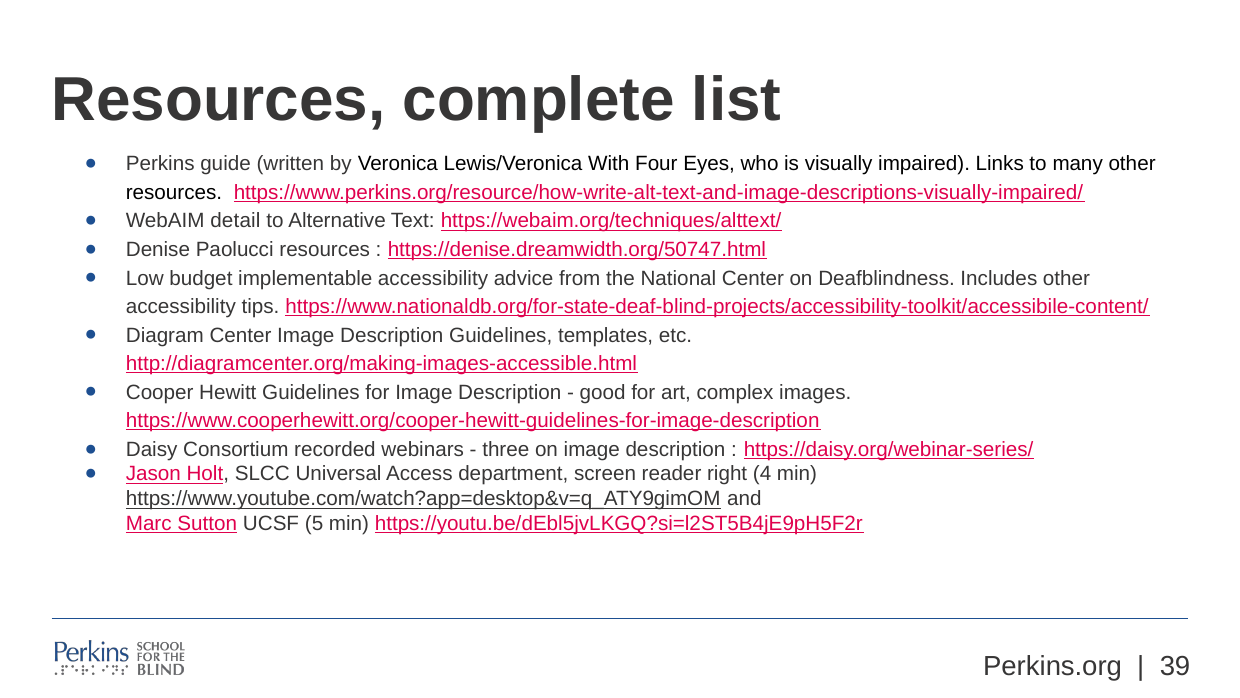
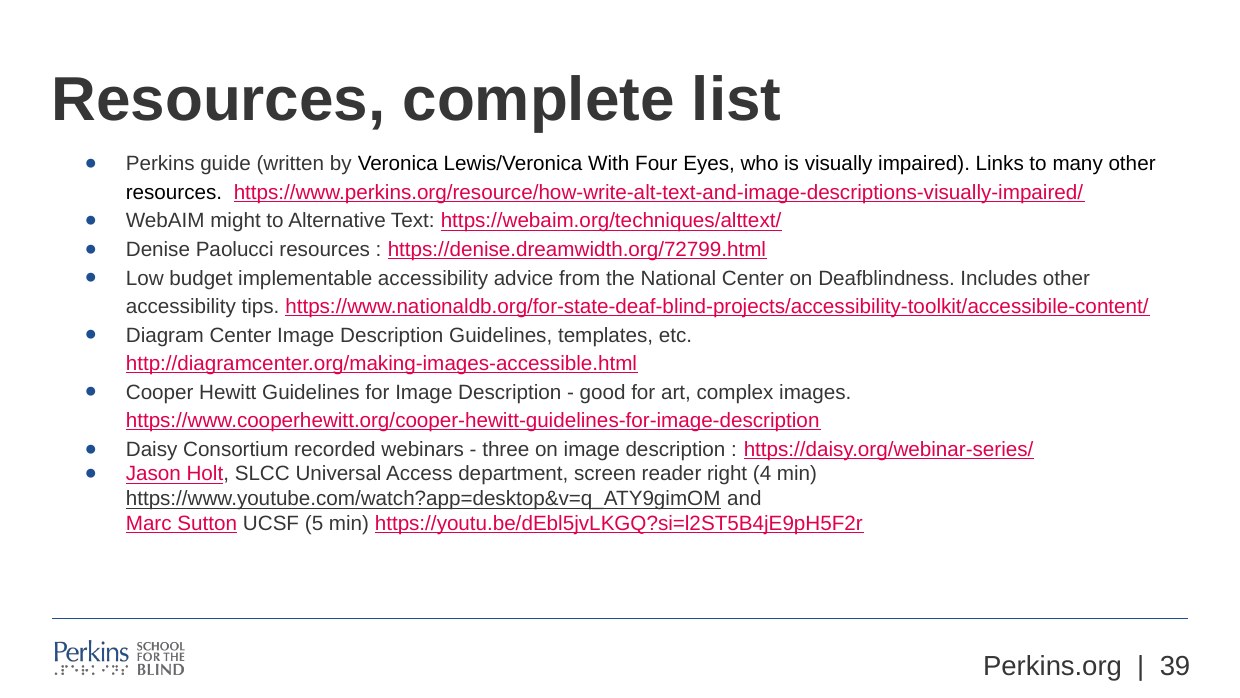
detail: detail -> might (236, 221)
https://denise.dreamwidth.org/50747.html: https://denise.dreamwidth.org/50747.html -> https://denise.dreamwidth.org/72799.html (577, 249)
